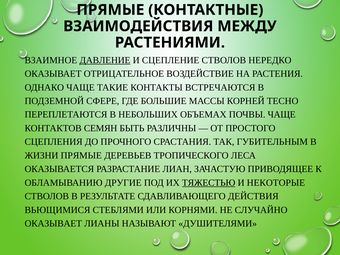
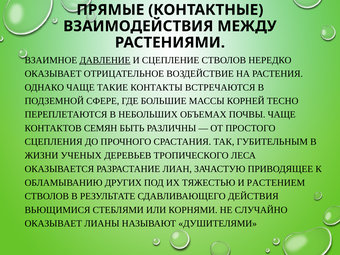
ЖИЗНИ ПРЯМЫЕ: ПРЯМЫЕ -> УЧЕНЫХ (81, 155)
ДРУГИЕ: ДРУГИЕ -> ДРУГИХ (123, 183)
ТЯЖЕСТЬЮ underline: present -> none (209, 183)
НЕКОТОРЫЕ: НЕКОТОРЫЕ -> РАСТЕНИЕМ (276, 183)
